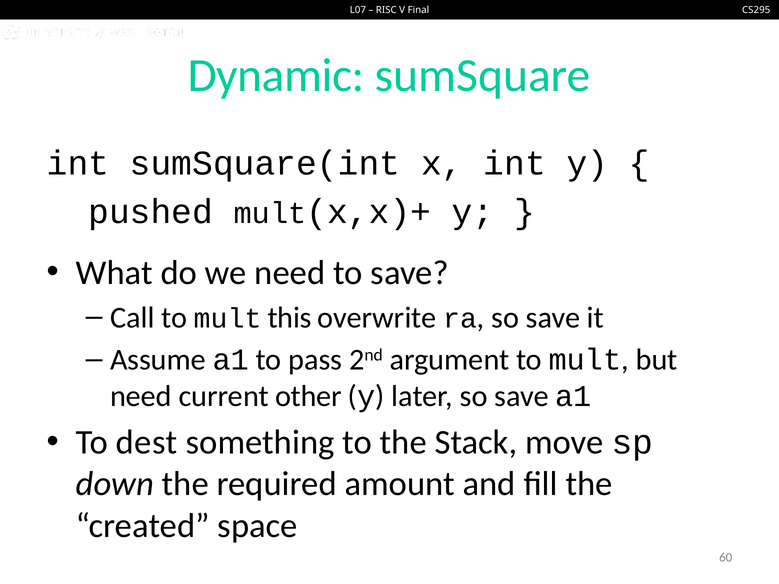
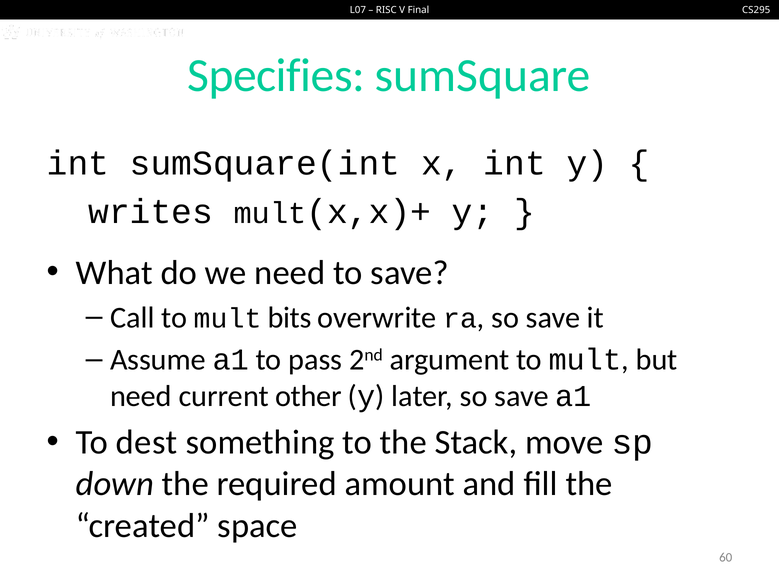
Dynamic: Dynamic -> Specifies (276, 75)
pushed: pushed -> writes (151, 212)
this: this -> bits (290, 318)
